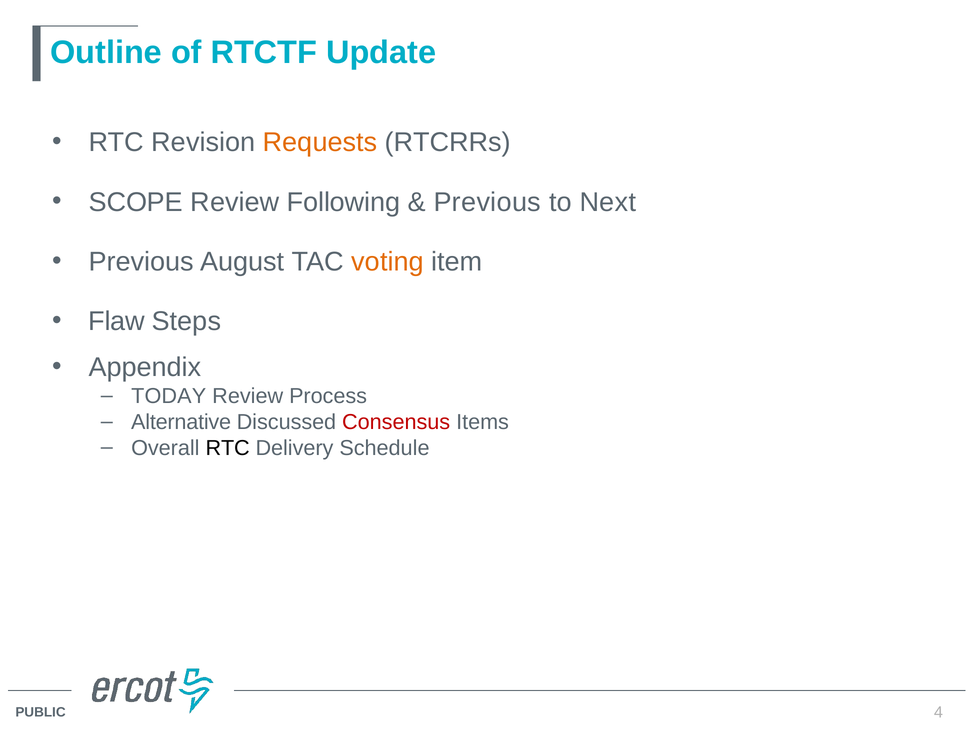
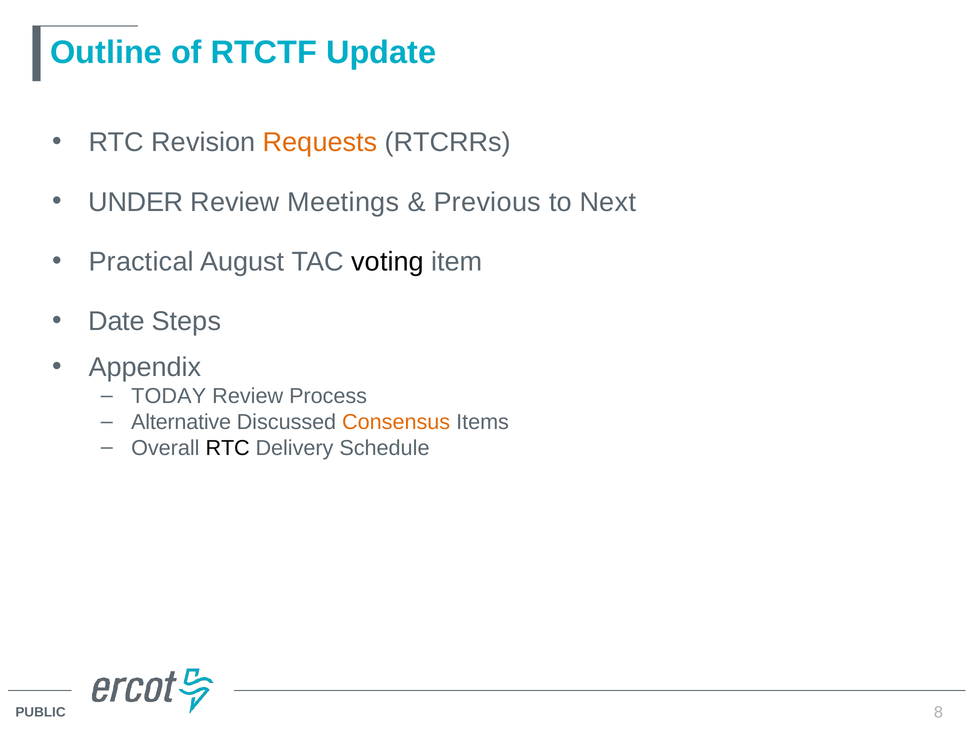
SCOPE: SCOPE -> UNDER (136, 202)
Following: Following -> Meetings (343, 202)
Previous: Previous -> Practical (141, 262)
voting colour: orange -> black (388, 262)
Flaw: Flaw -> Date (117, 321)
Consensus colour: red -> orange (396, 422)
4: 4 -> 8 (938, 712)
